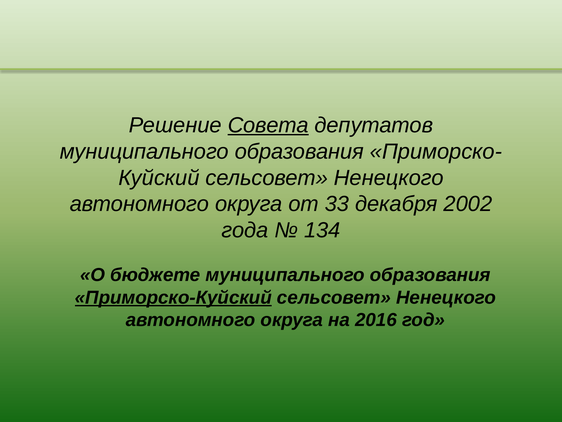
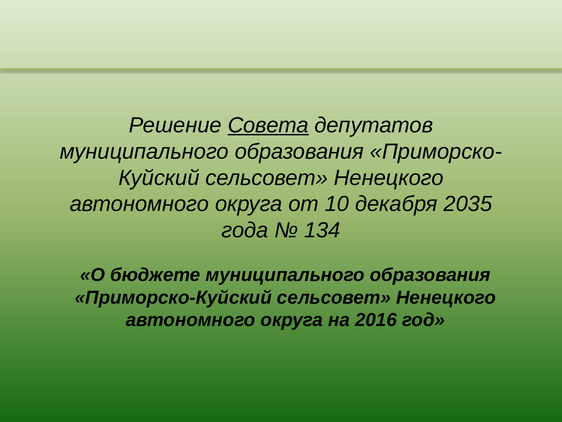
33: 33 -> 10 (337, 204)
2002: 2002 -> 2035 (468, 204)
Приморско-Куйский underline: present -> none (173, 297)
